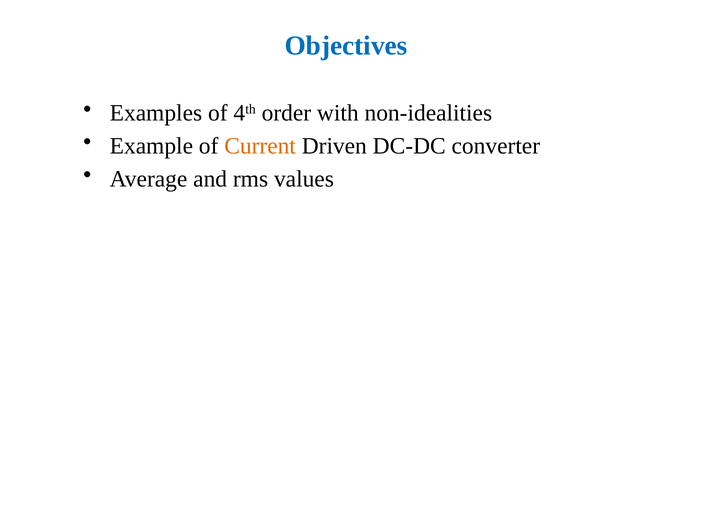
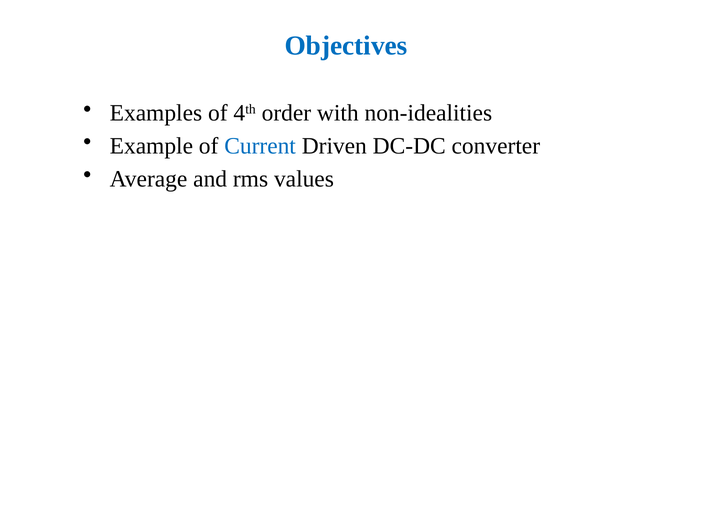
Current colour: orange -> blue (260, 146)
